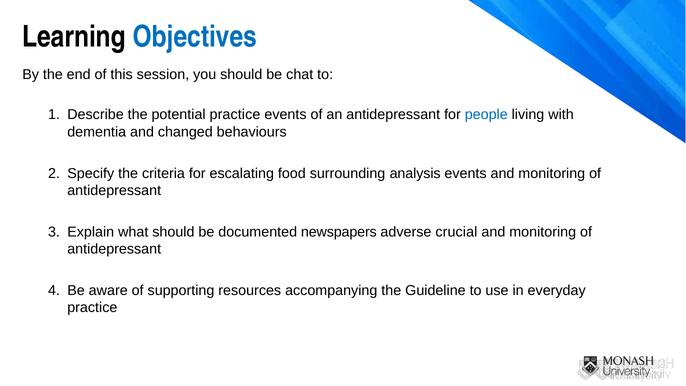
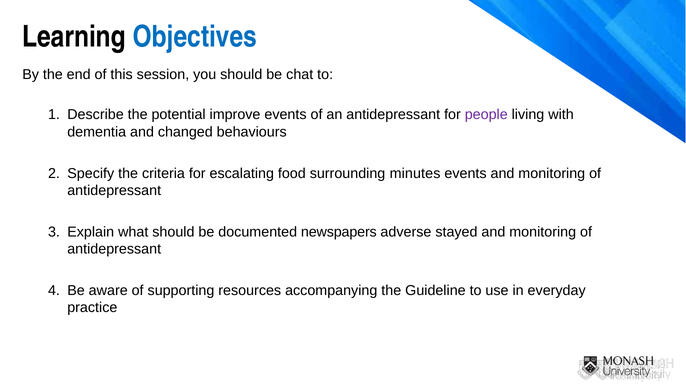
potential practice: practice -> improve (235, 115)
people colour: blue -> purple (486, 115)
analysis: analysis -> minutes (415, 173)
crucial: crucial -> stayed (456, 232)
